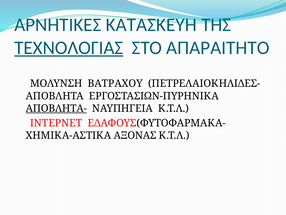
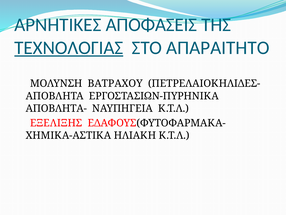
ΚΑΤΑΣΚΕΥΗ: ΚΑΤΑΣΚΕΥΗ -> ΑΠΟΦΑΣΕΙΣ (151, 25)
ΑΠΟΒΛΗΤΑ- underline: present -> none (56, 108)
ΙΝΤΕΡΝΕΤ: ΙΝΤΕΡΝΕΤ -> ΕΞΕΛΙΞΗΣ (56, 123)
ΑΞΟΝΑΣ: ΑΞΟΝΑΣ -> ΗΛΙΑΚΗ (135, 135)
